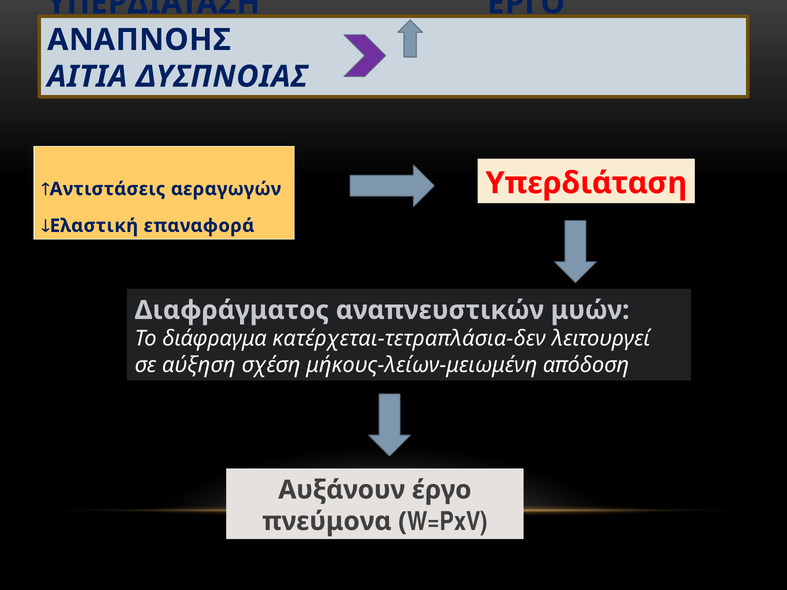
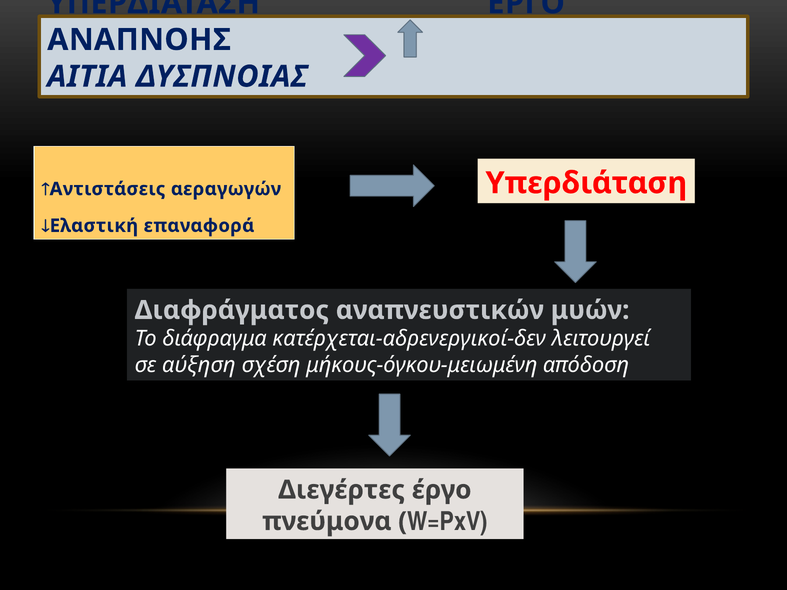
κατέρχεται-τετραπλάσια-δεν: κατέρχεται-τετραπλάσια-δεν -> κατέρχεται-αδρενεργικοί-δεν (409, 339)
μήκους-λείων-μειωμένη: μήκους-λείων-μειωμένη -> μήκους-όγκου-μειωμένη (422, 365)
Αυξάνουν: Αυξάνουν -> Διεγέρτες (342, 490)
